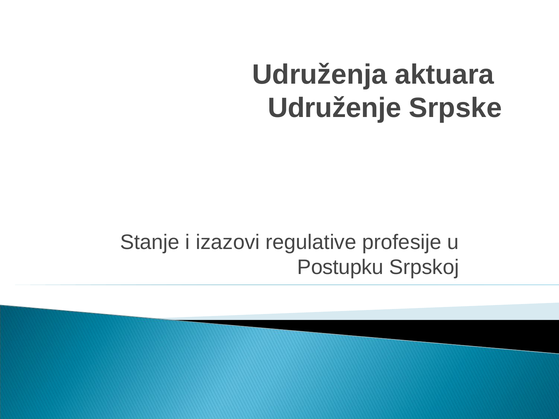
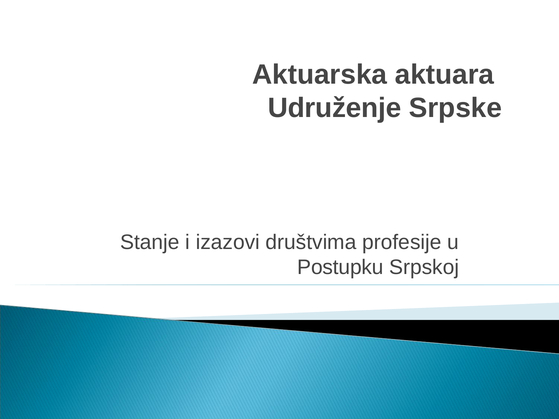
Udruženja: Udruženja -> Aktuarska (320, 75)
regulative: regulative -> društvima (311, 242)
